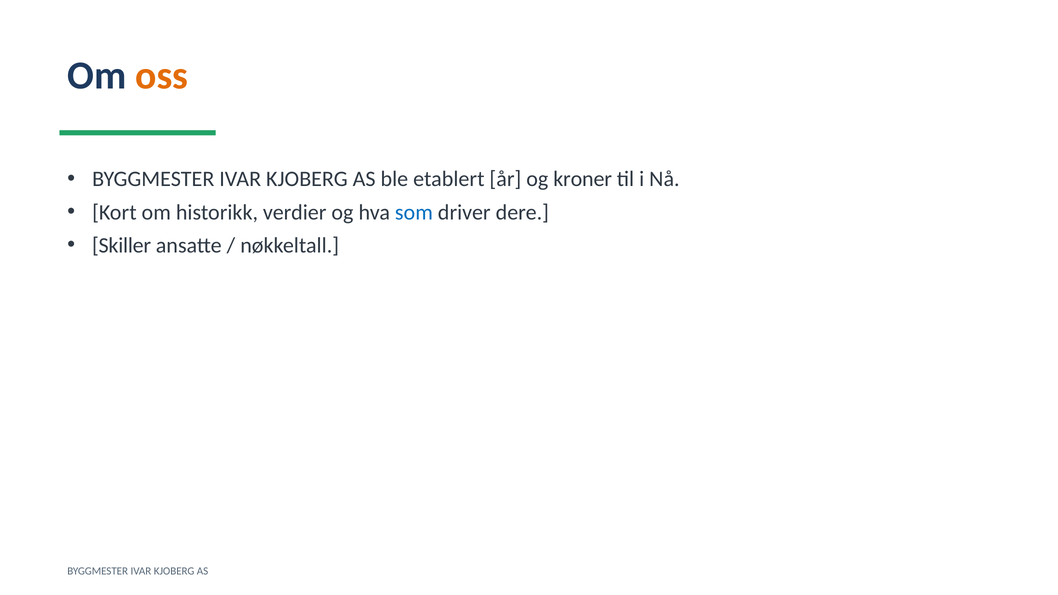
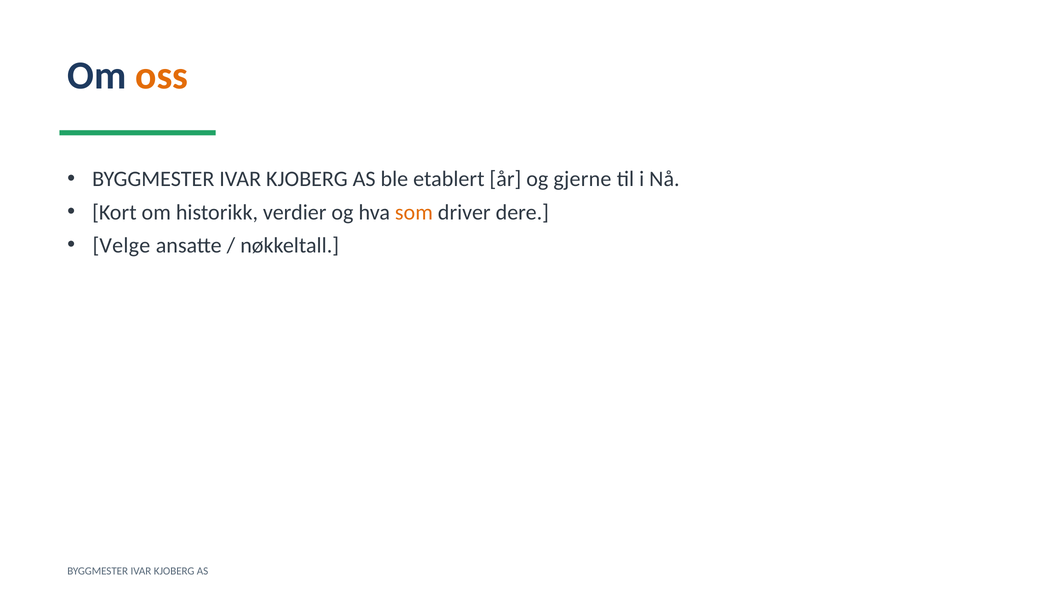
kroner: kroner -> gjerne (582, 179)
som colour: blue -> orange (414, 212)
Skiller: Skiller -> Velge (121, 245)
